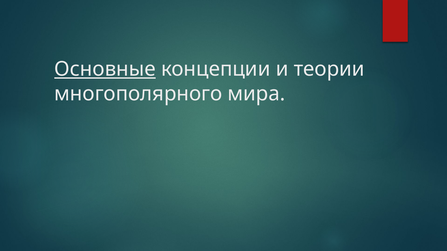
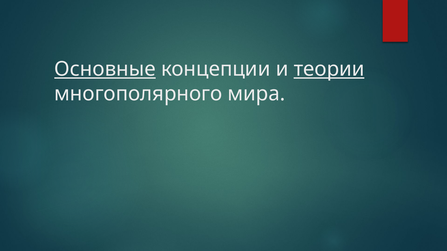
теории underline: none -> present (329, 69)
